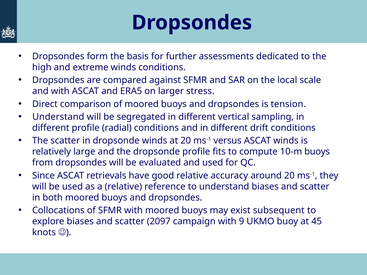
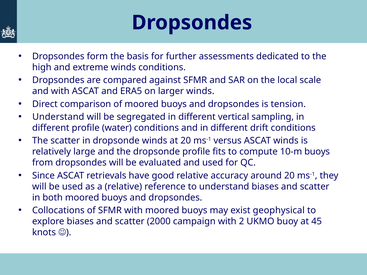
larger stress: stress -> winds (200, 91)
radial: radial -> water (117, 128)
subsequent: subsequent -> geophysical (279, 211)
2097: 2097 -> 2000 (159, 222)
9: 9 -> 2 (241, 222)
